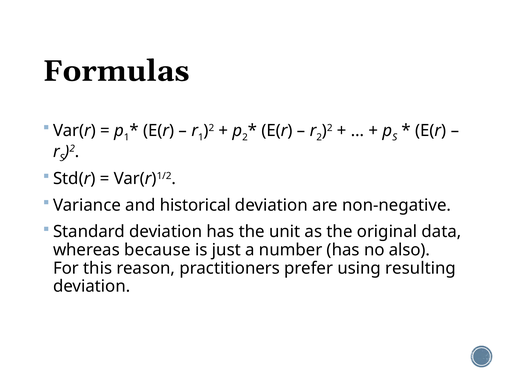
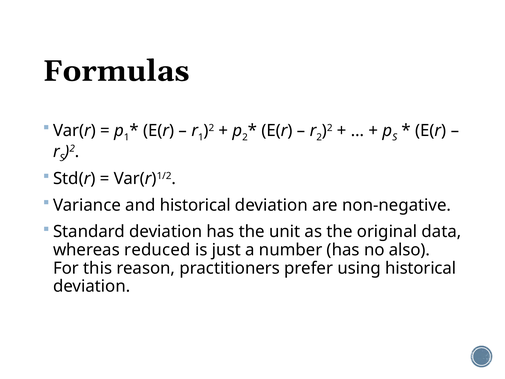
because: because -> reduced (157, 250)
using resulting: resulting -> historical (421, 268)
